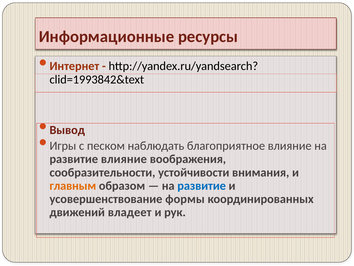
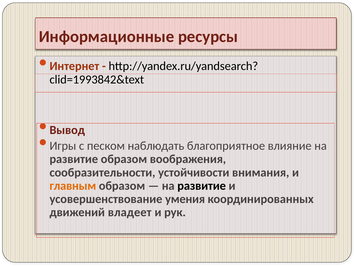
развитие влияние: влияние -> образом (124, 159)
развитие colour: blue -> black (202, 185)
формы: формы -> умения (185, 199)
